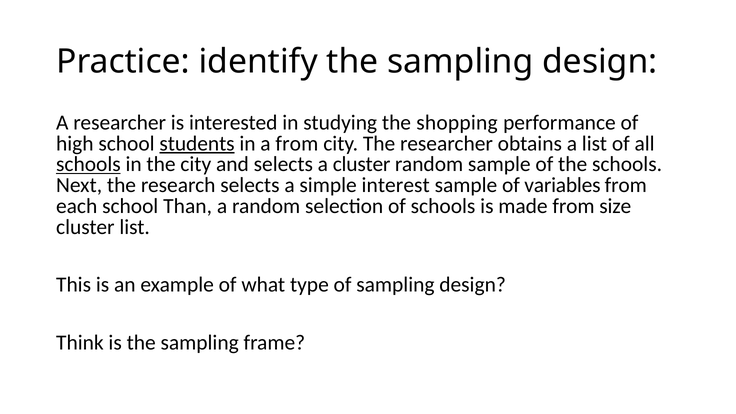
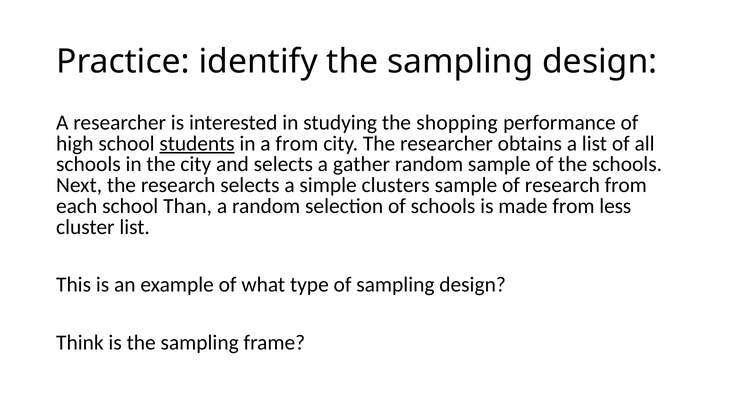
schools underline: present -> none (88, 164)
a cluster: cluster -> gather (361, 164)
interest: interest -> clusters (396, 185)
of variables: variables -> research (562, 185)
size: size -> less (615, 206)
